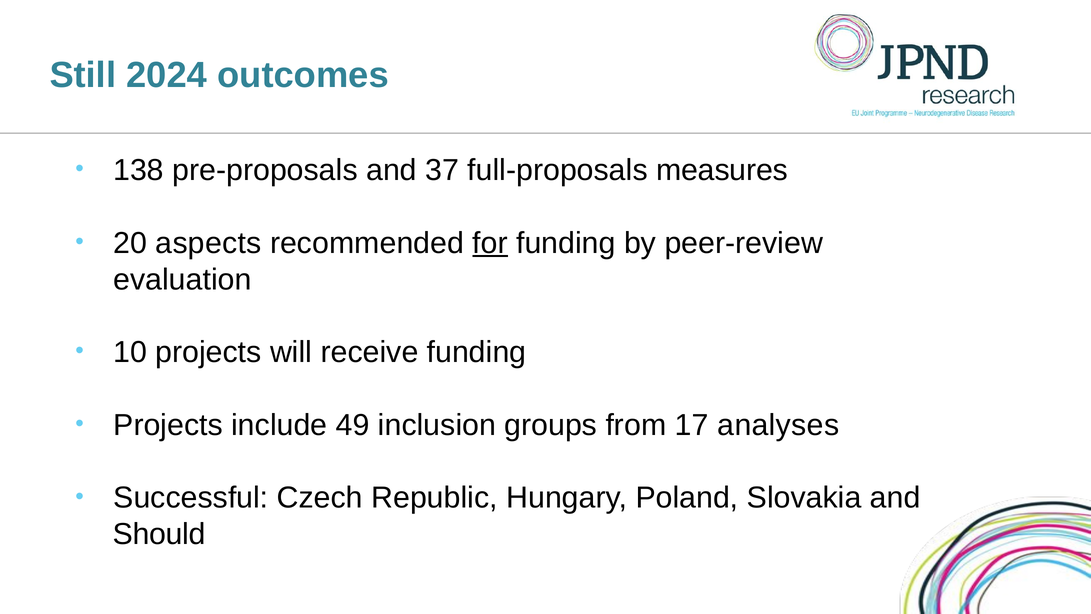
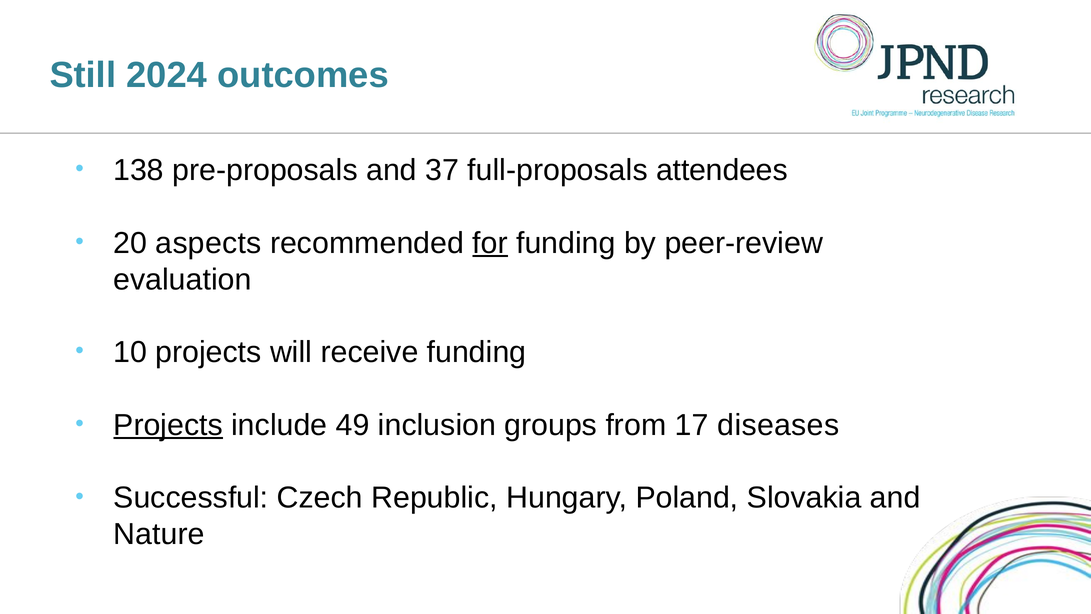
measures: measures -> attendees (722, 170)
Projects underline: none -> present (168, 425)
analyses: analyses -> diseases (778, 425)
Should: Should -> Nature (159, 534)
